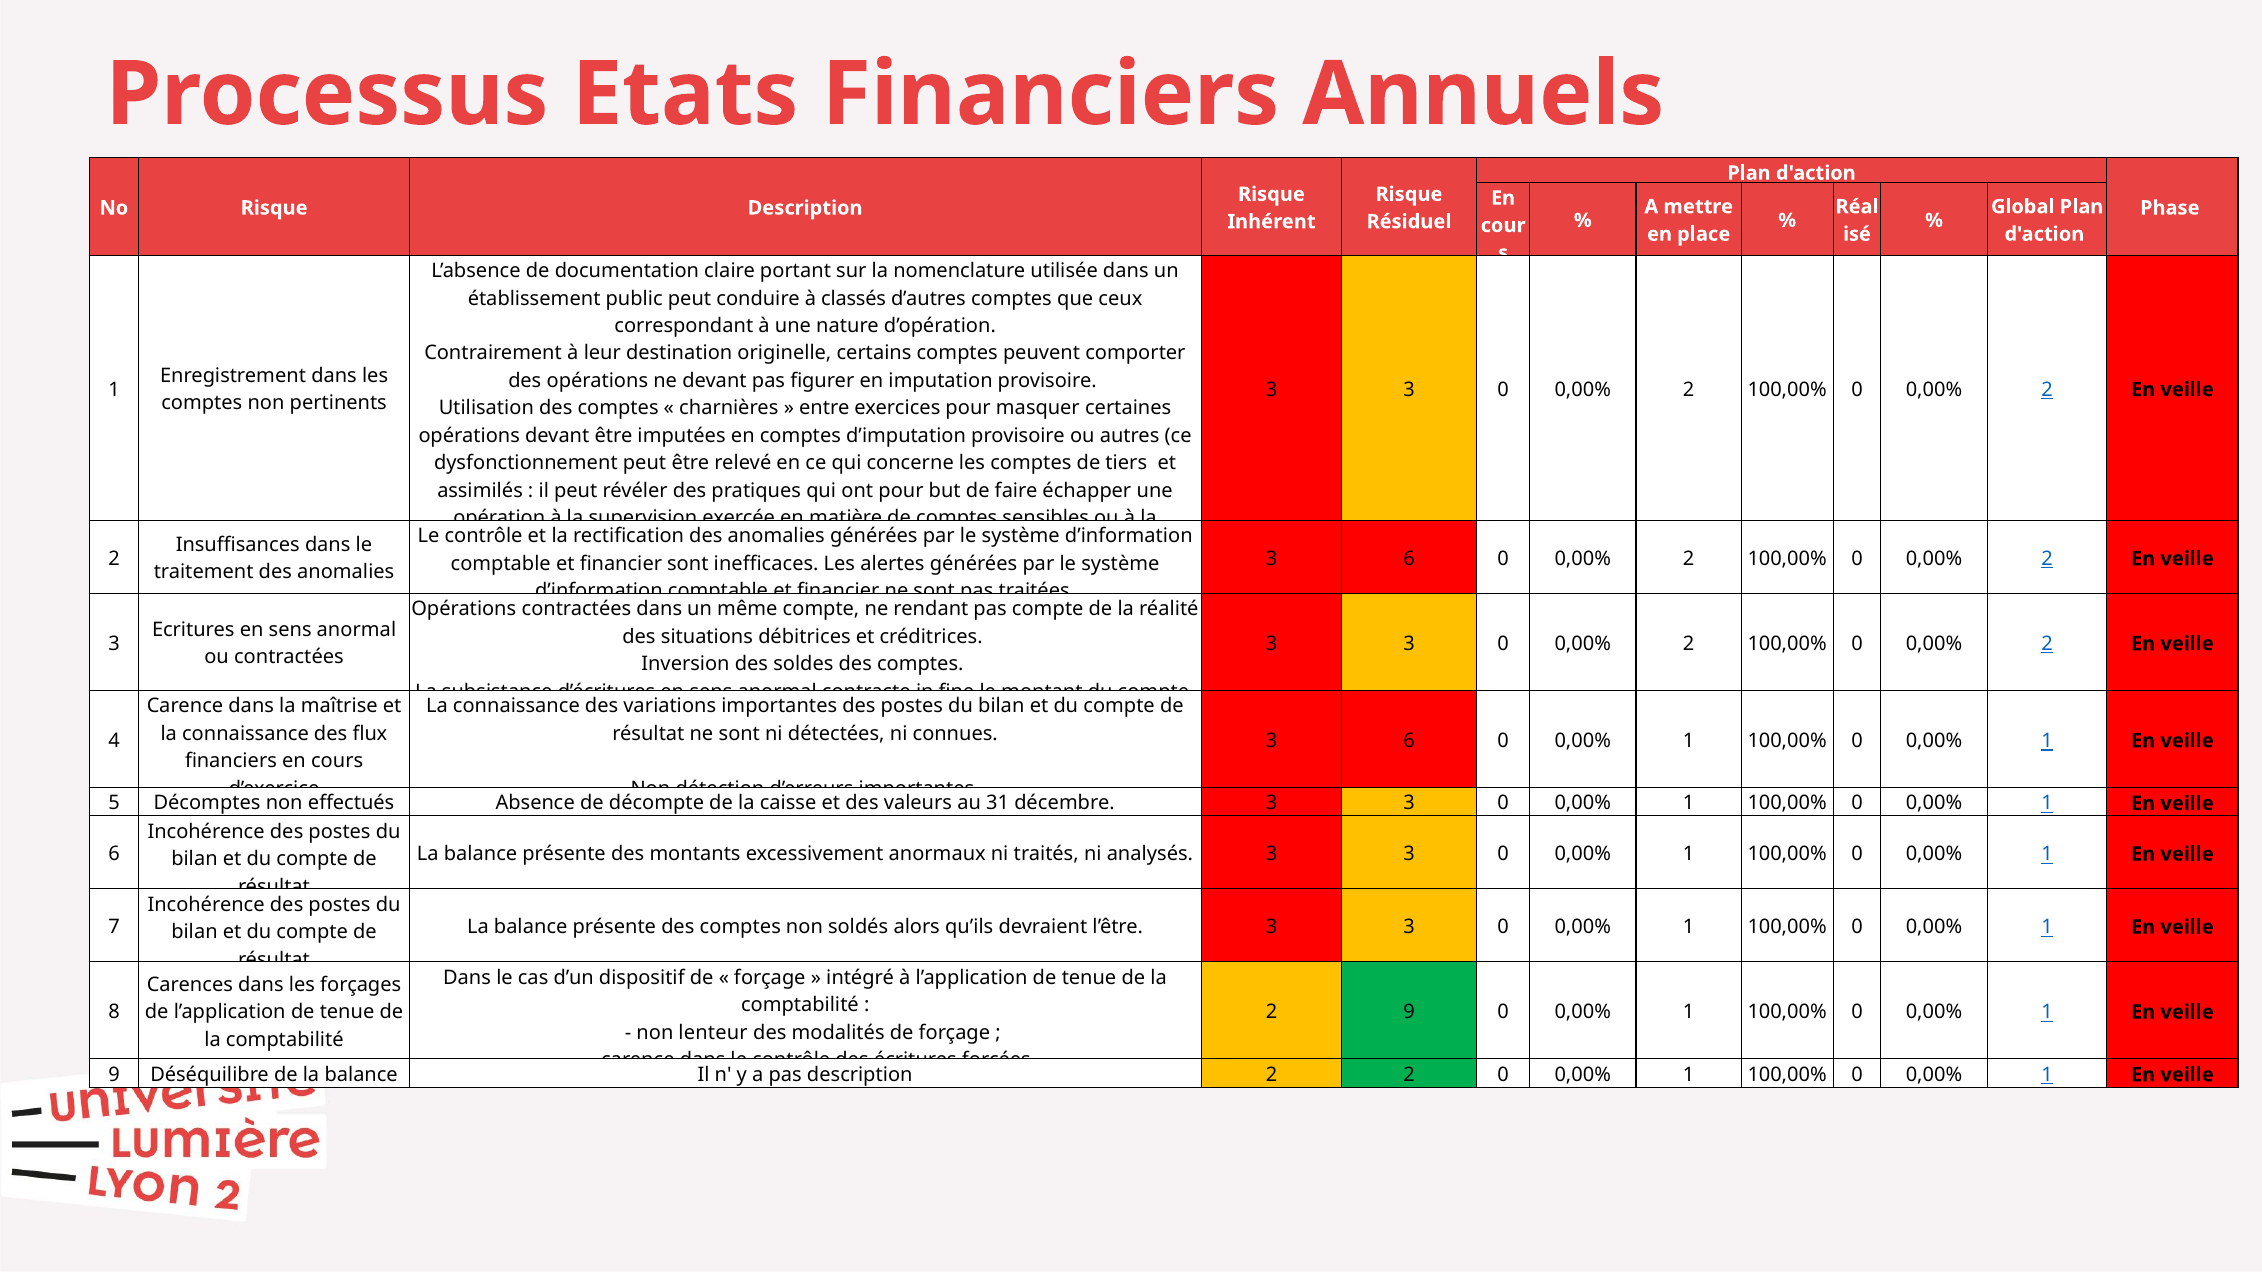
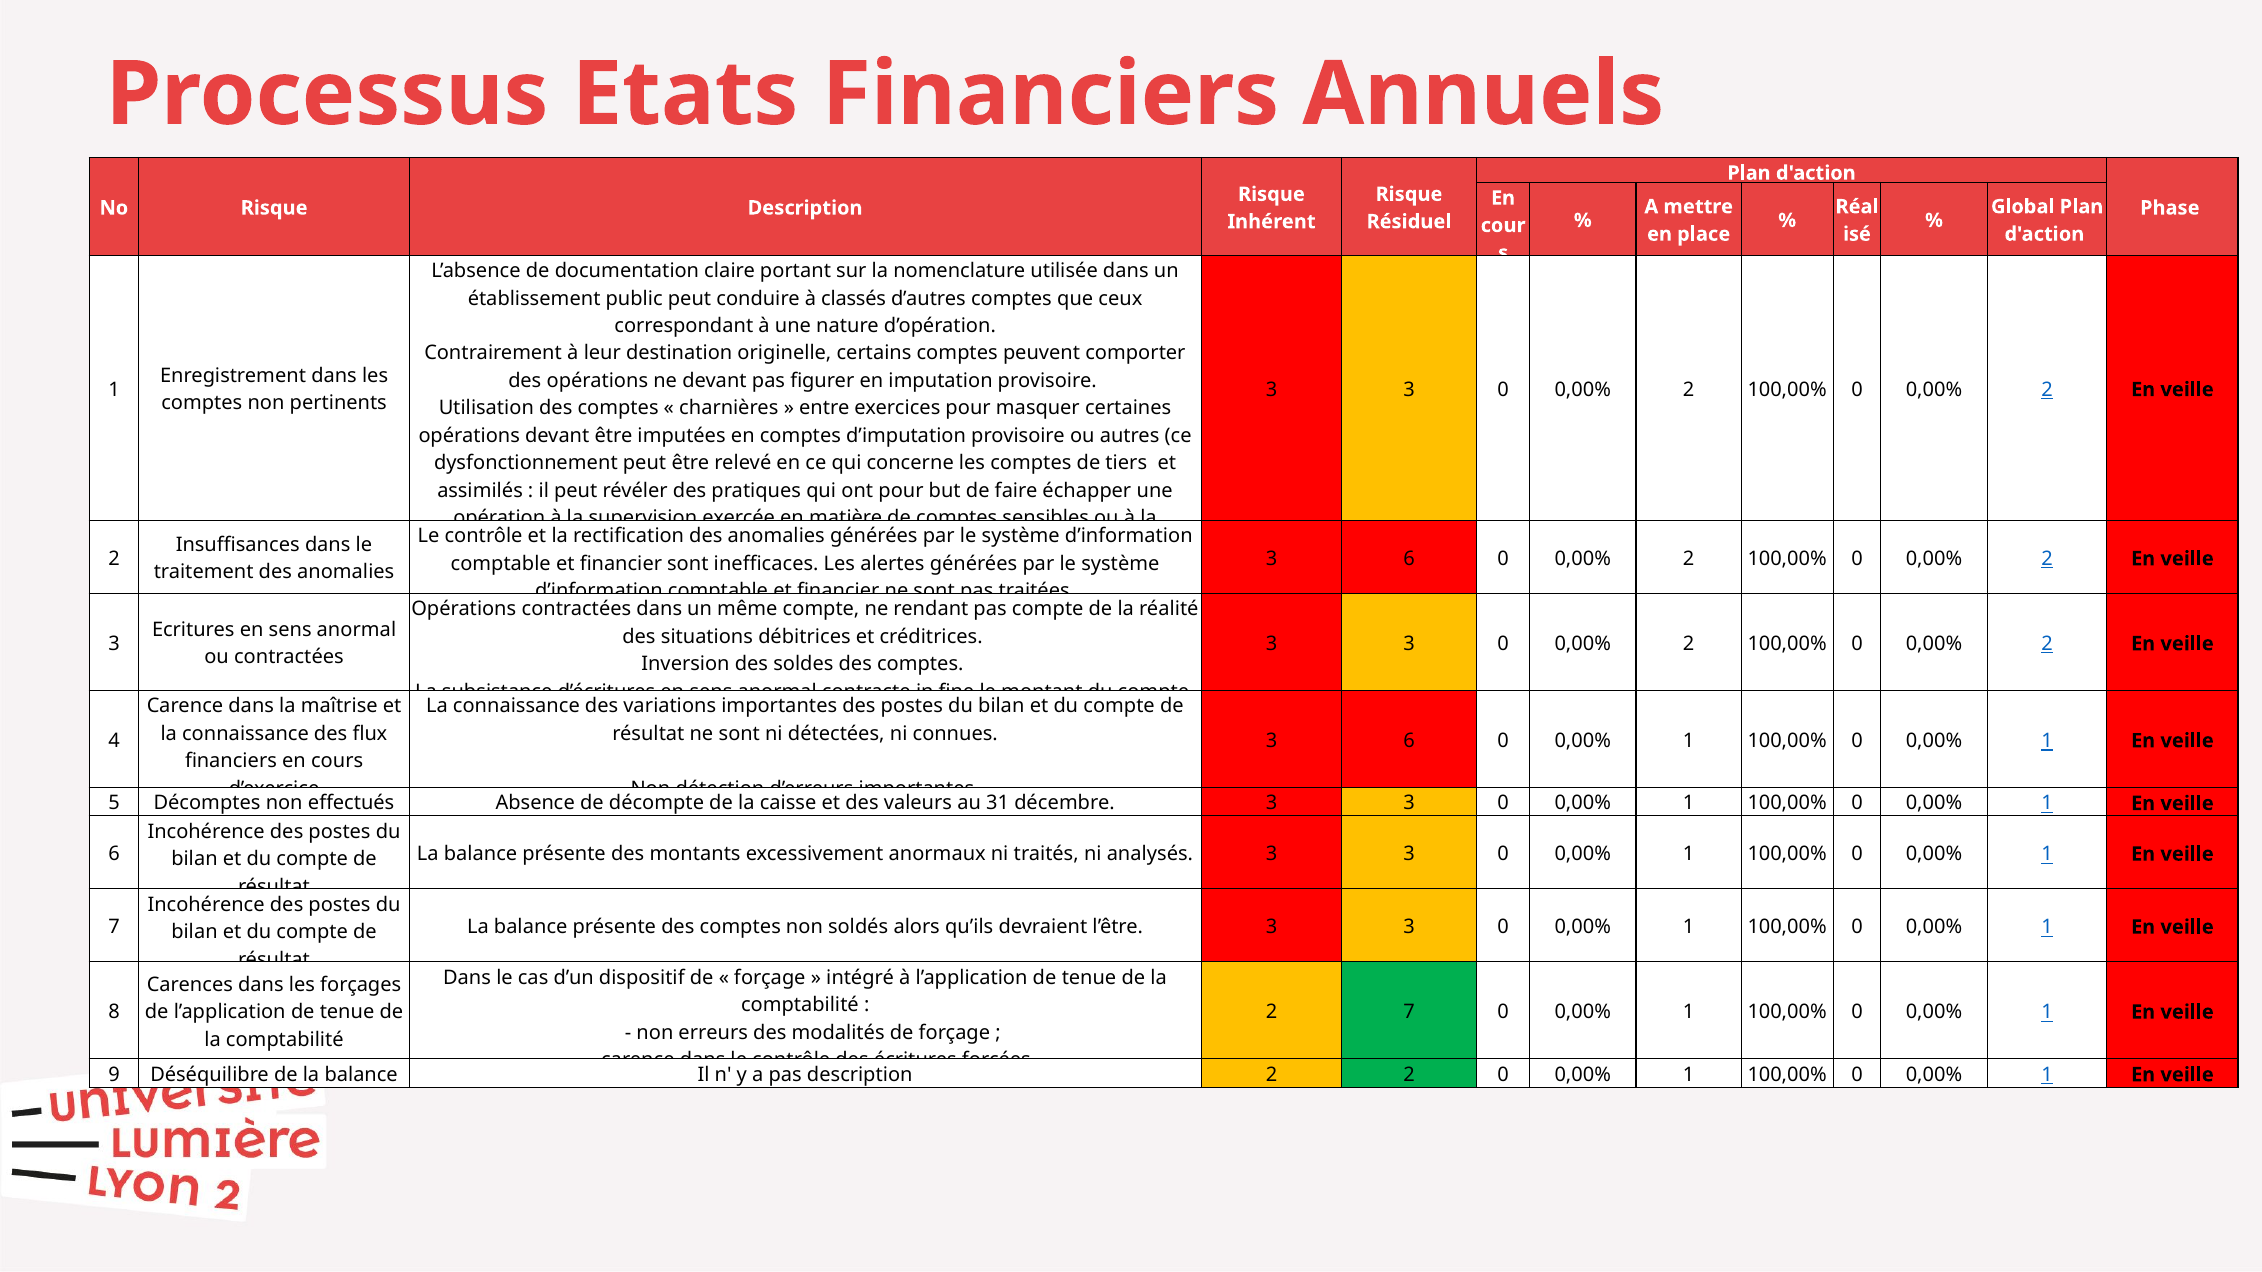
2 9: 9 -> 7 (1409, 1012)
lenteur: lenteur -> erreurs (713, 1033)
